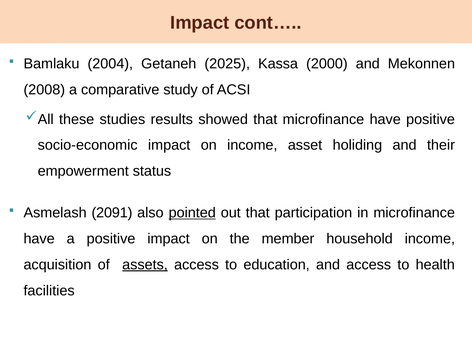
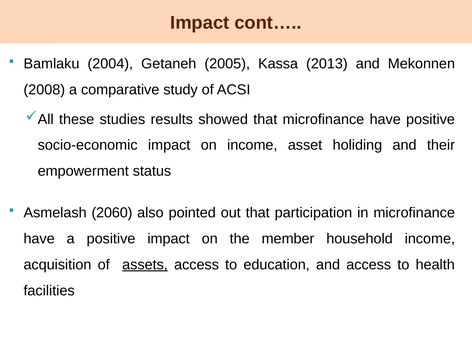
2025: 2025 -> 2005 (227, 64)
2000: 2000 -> 2013 (327, 64)
2091: 2091 -> 2060 (112, 213)
pointed underline: present -> none (192, 213)
